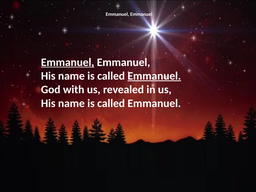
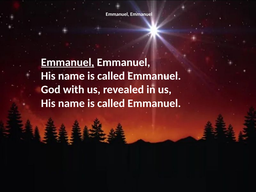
Emmanuel underline: present -> none (154, 76)
